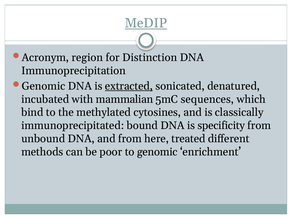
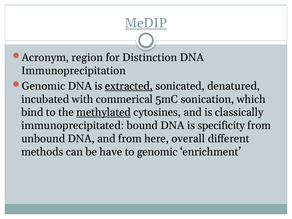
mammalian: mammalian -> commerical (124, 99)
sequences: sequences -> sonication (207, 99)
methylated underline: none -> present (104, 112)
treated: treated -> overall (188, 139)
poor: poor -> have (111, 152)
